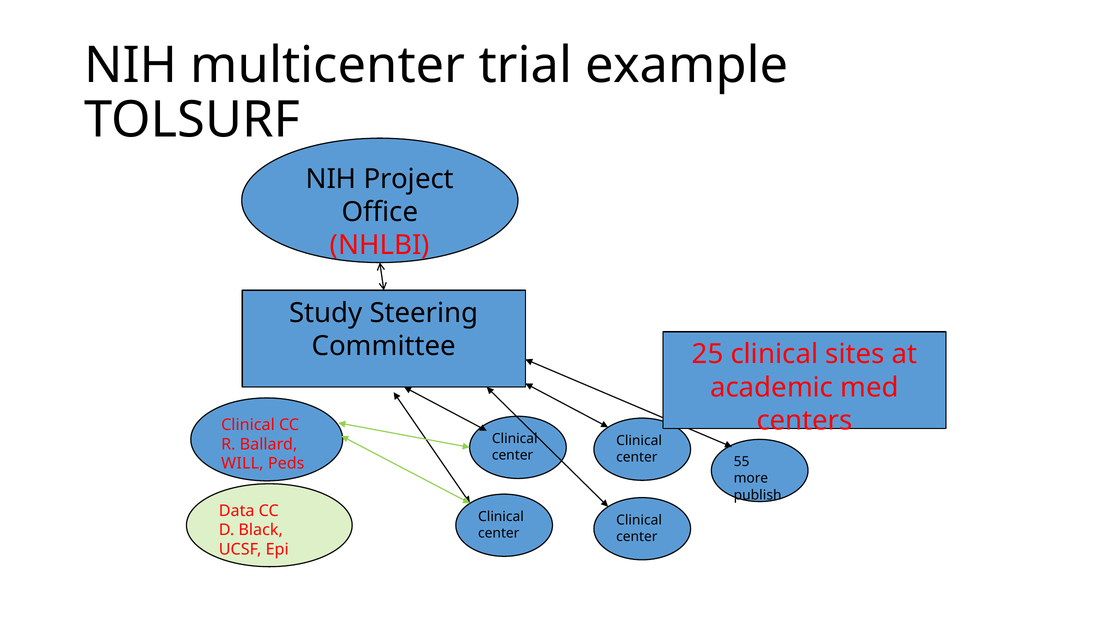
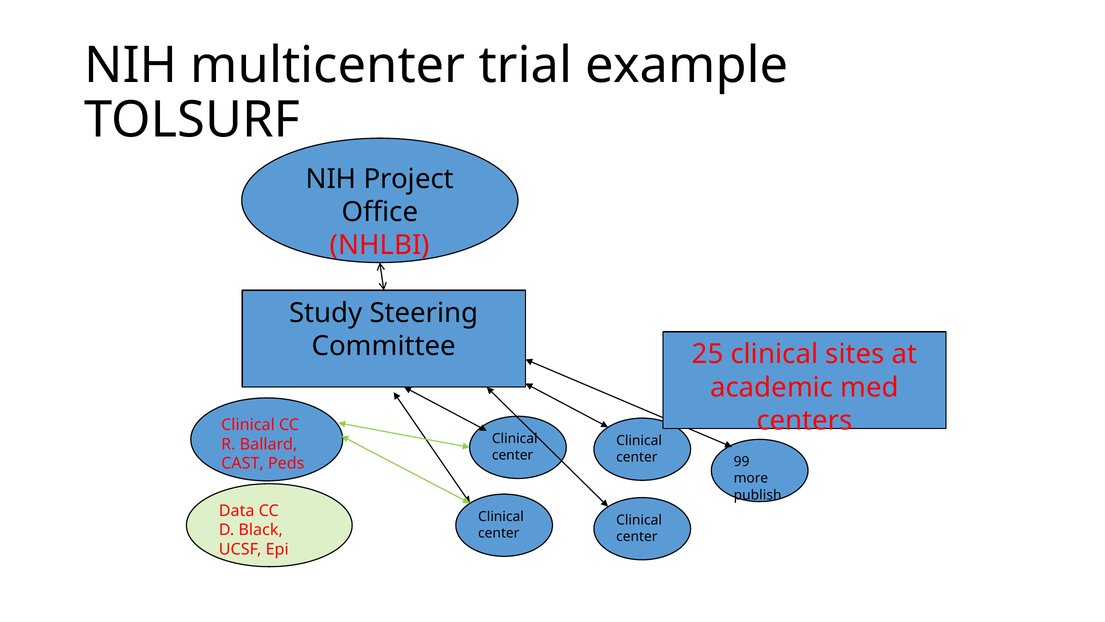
55: 55 -> 99 (742, 461)
WILL: WILL -> CAST (242, 463)
